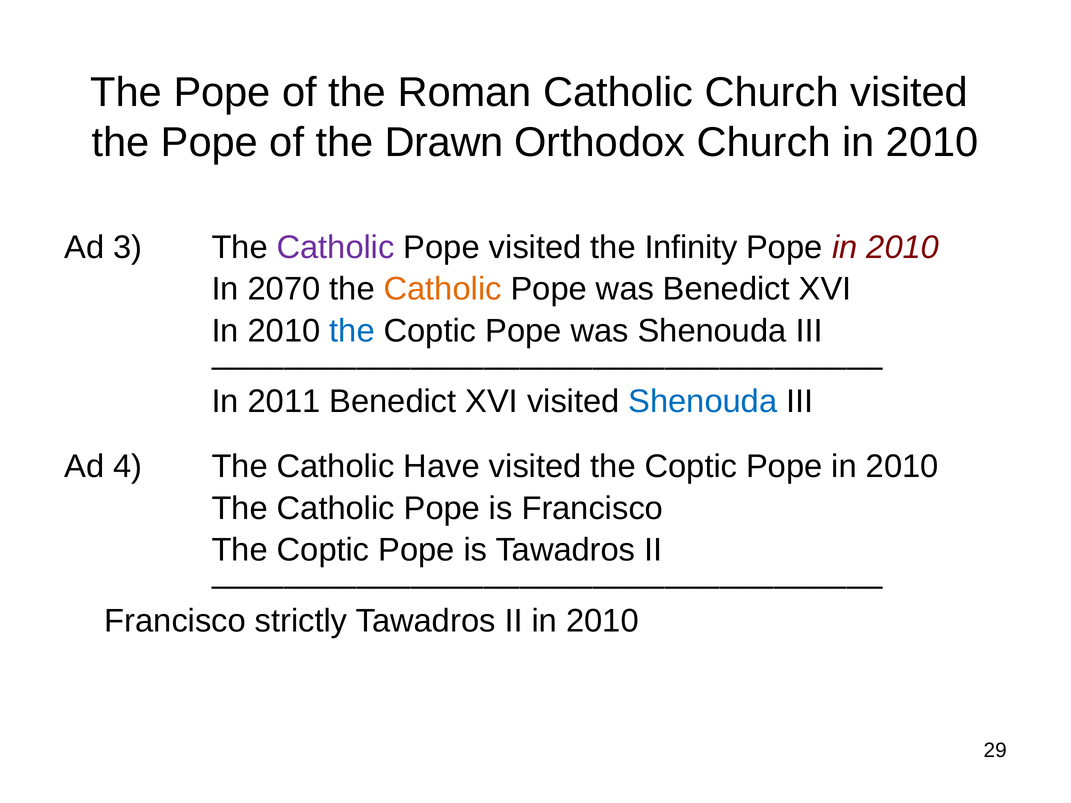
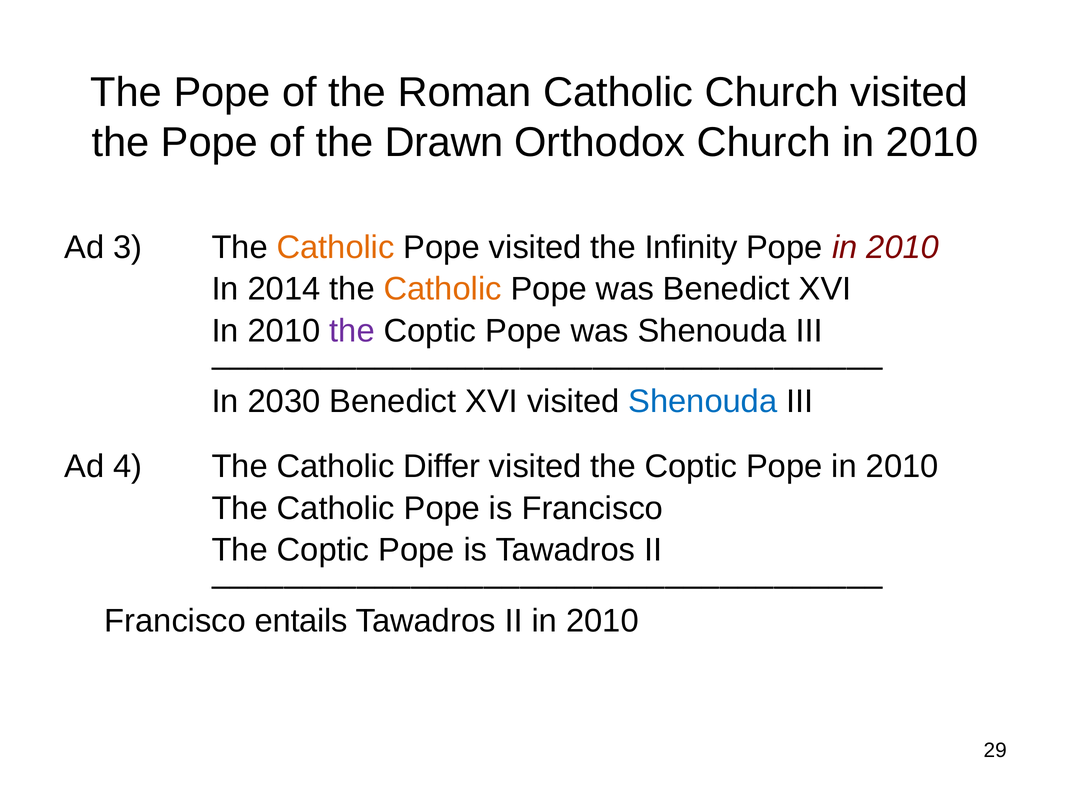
Catholic colour: purple -> orange (336, 247)
2070: 2070 -> 2014 (284, 289)
the colour: blue -> purple (352, 331)
2011: 2011 -> 2030 (284, 402)
Have: Have -> Differ (442, 467)
strictly: strictly -> entails (301, 621)
